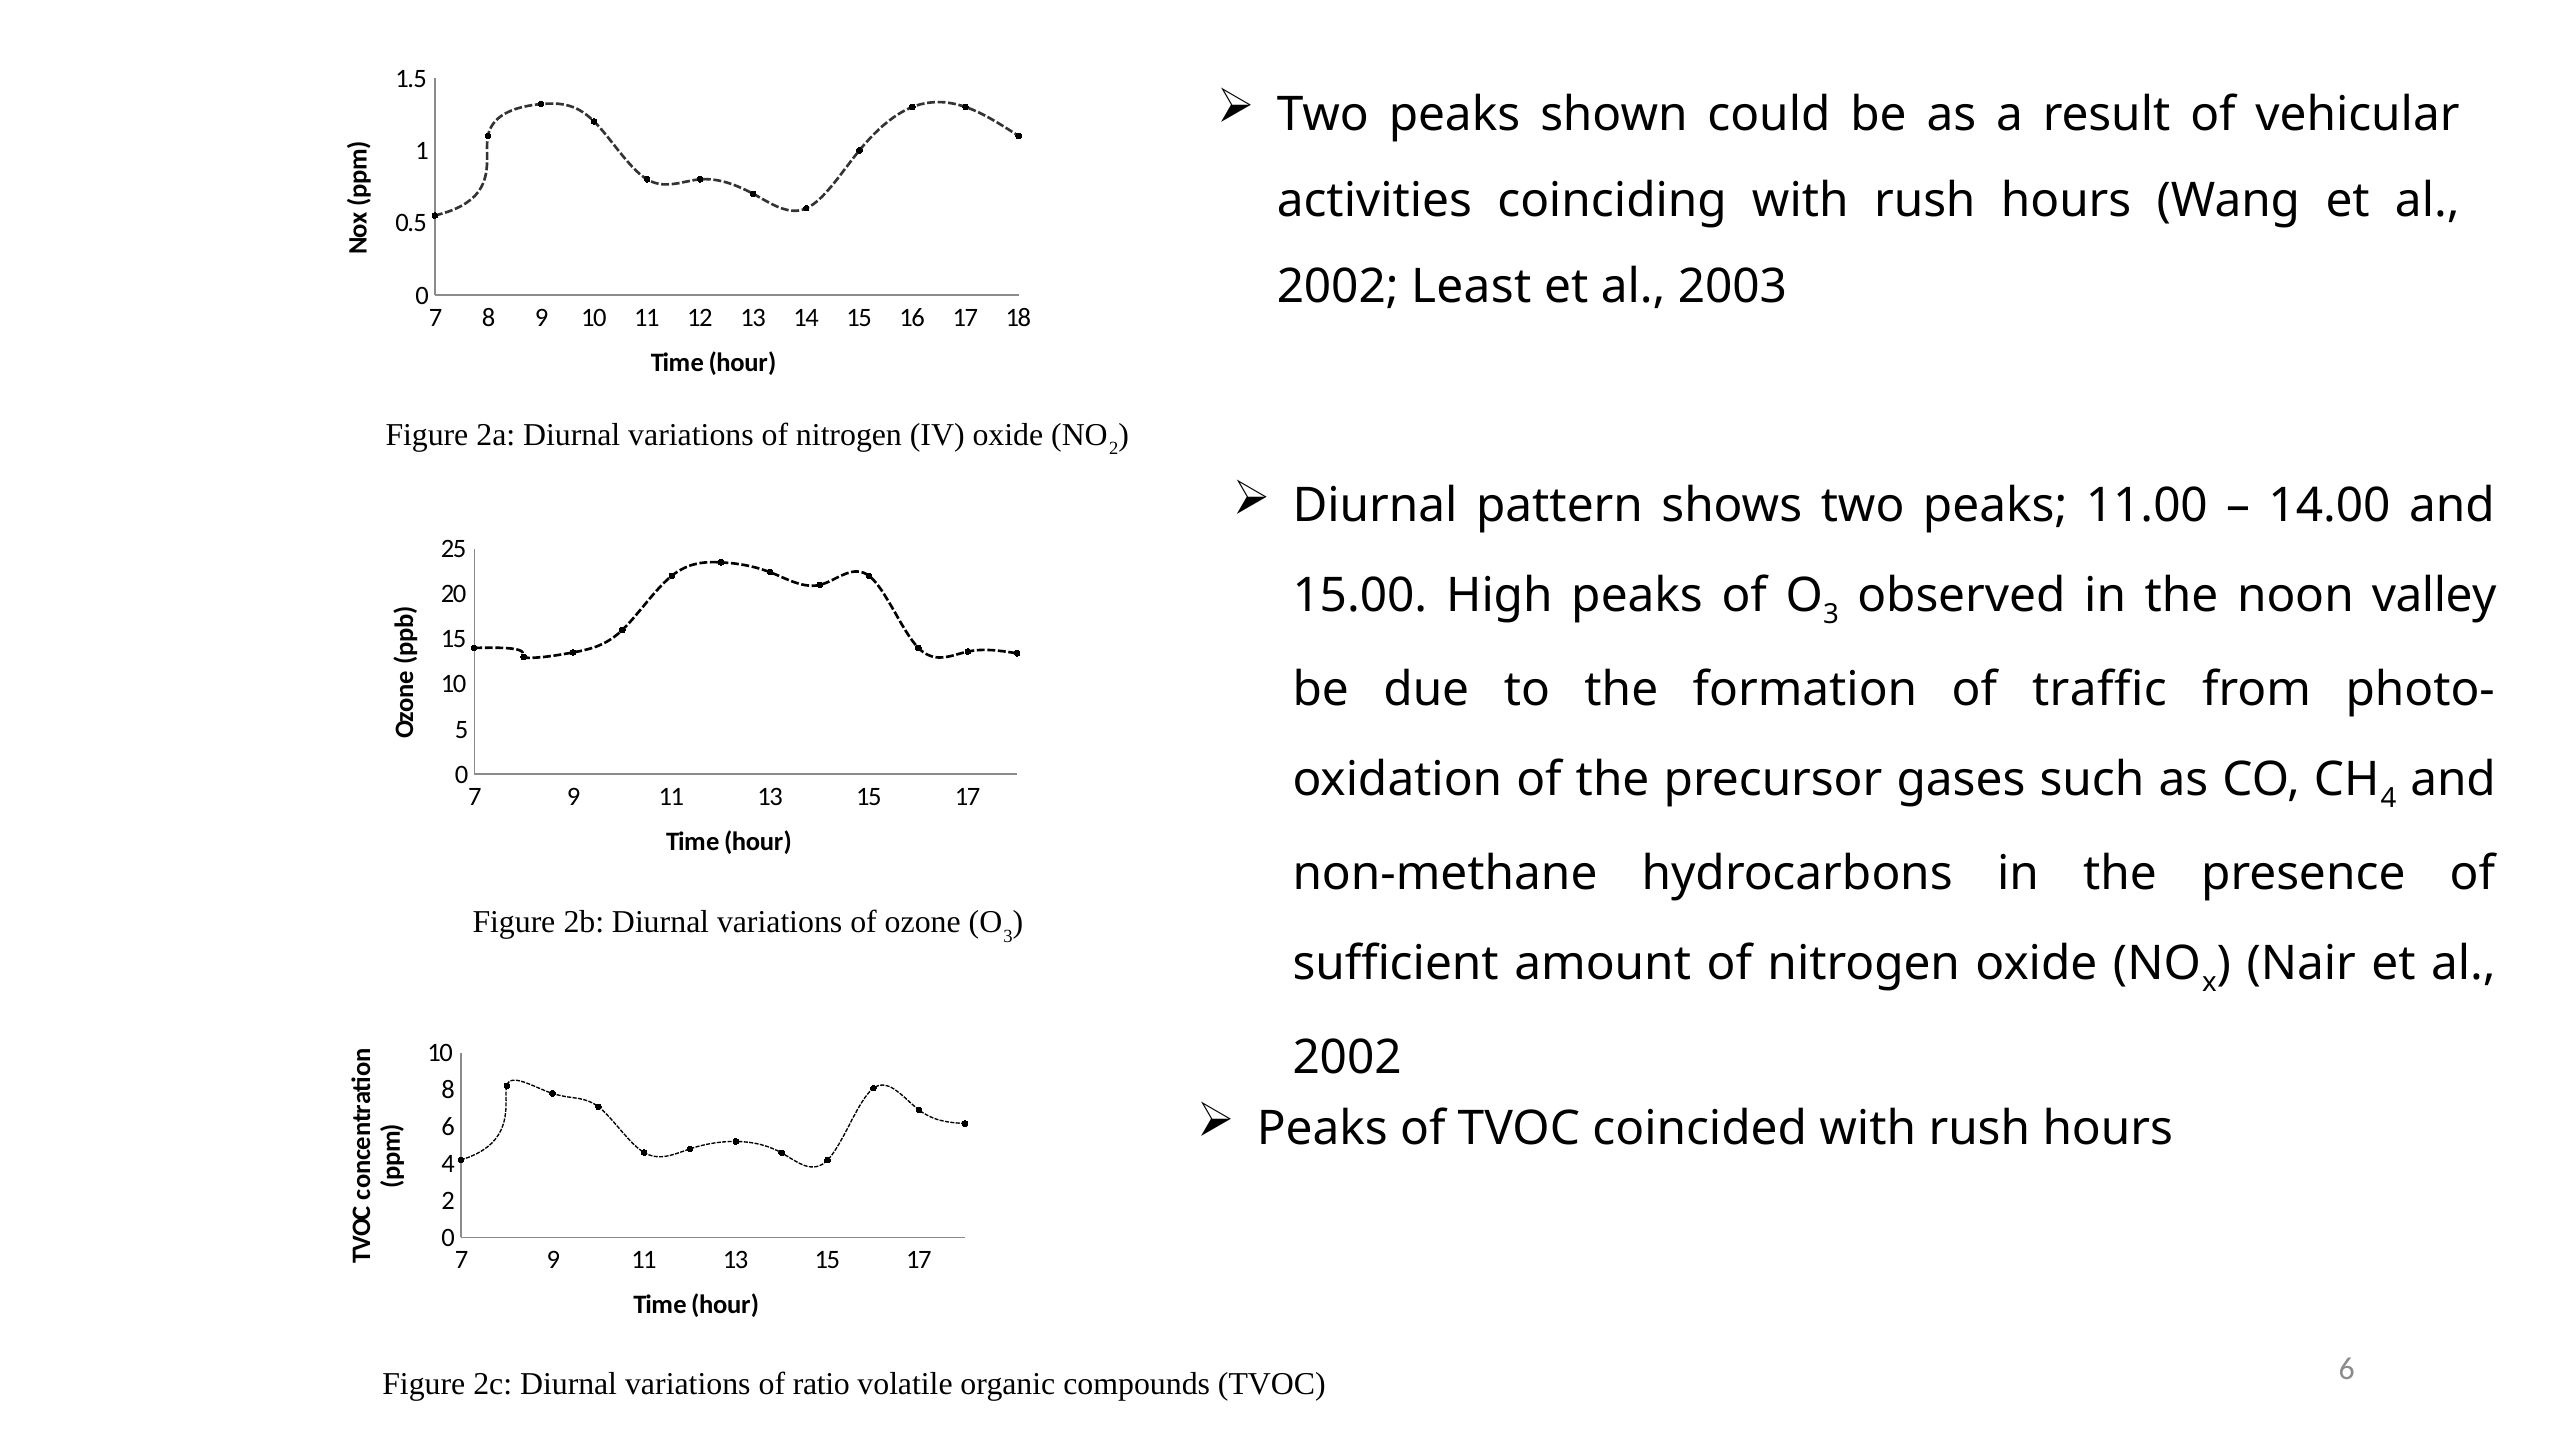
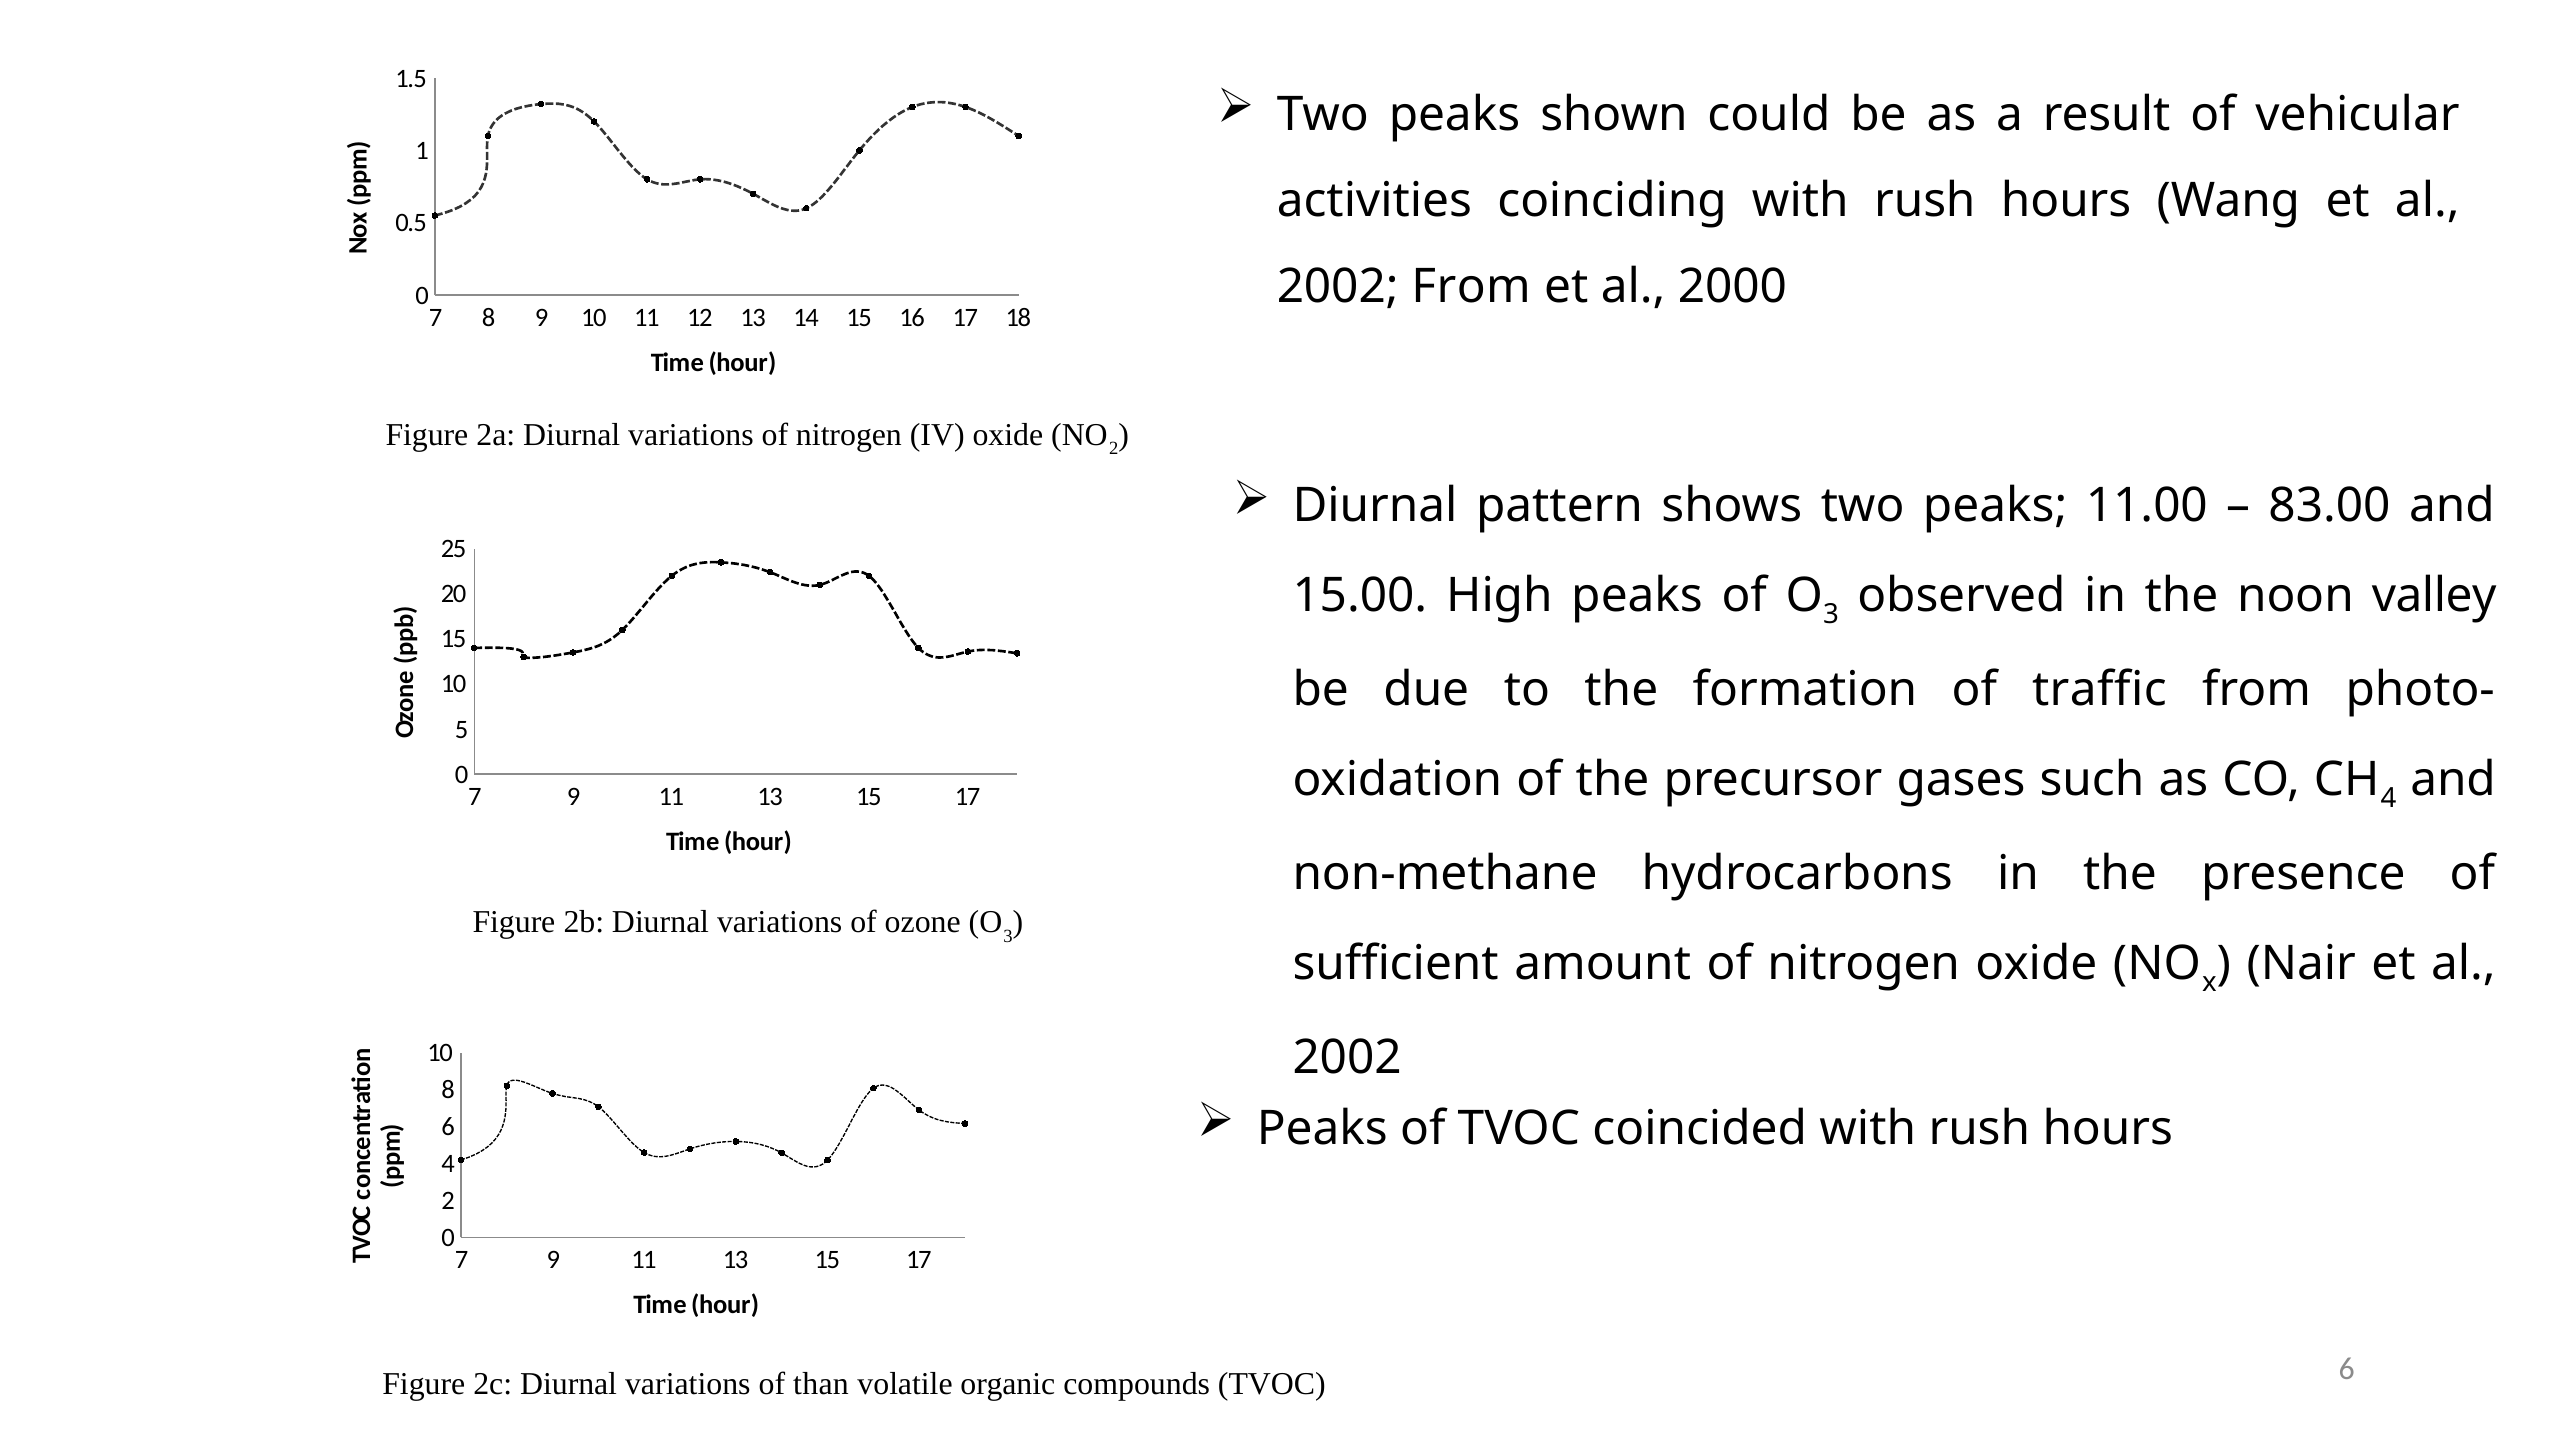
2002 Least: Least -> From (1471, 287)
2003: 2003 -> 2000 (1732, 287)
14.00: 14.00 -> 83.00 (2330, 506)
ratio: ratio -> than (821, 1384)
